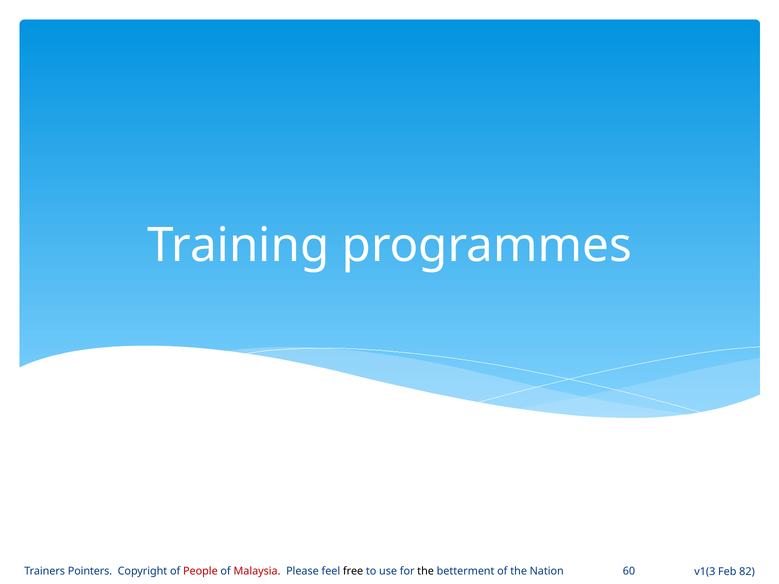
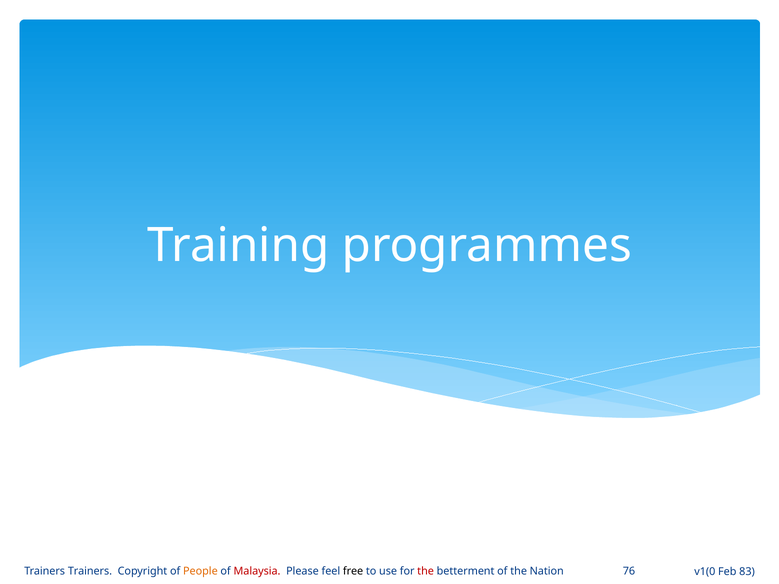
Trainers Pointers: Pointers -> Trainers (90, 571)
People colour: red -> orange (200, 571)
the colour: black -> red (426, 571)
60: 60 -> 76 (629, 571)
v1(3: v1(3 -> v1(0 (705, 572)
82: 82 -> 83 (747, 572)
